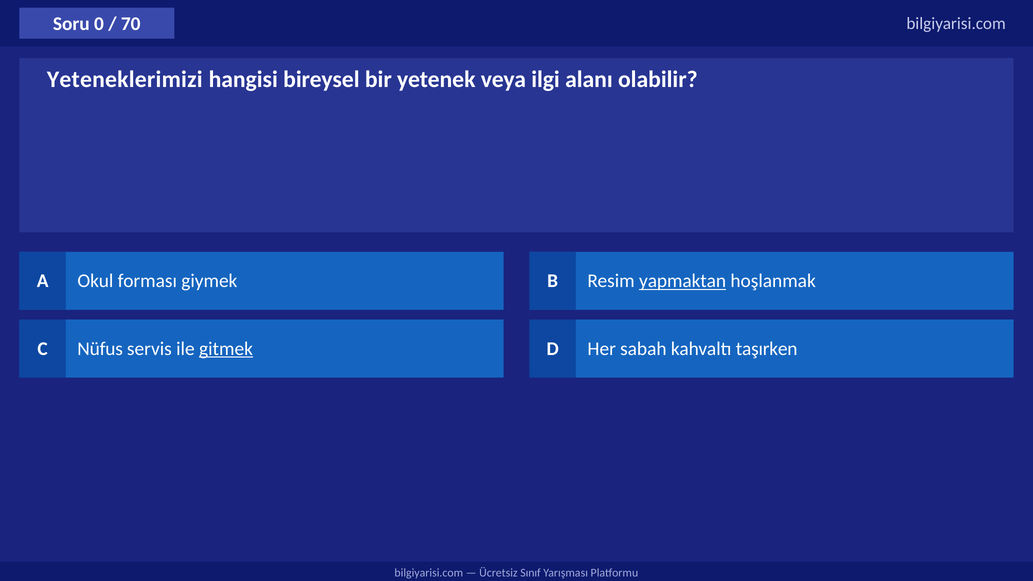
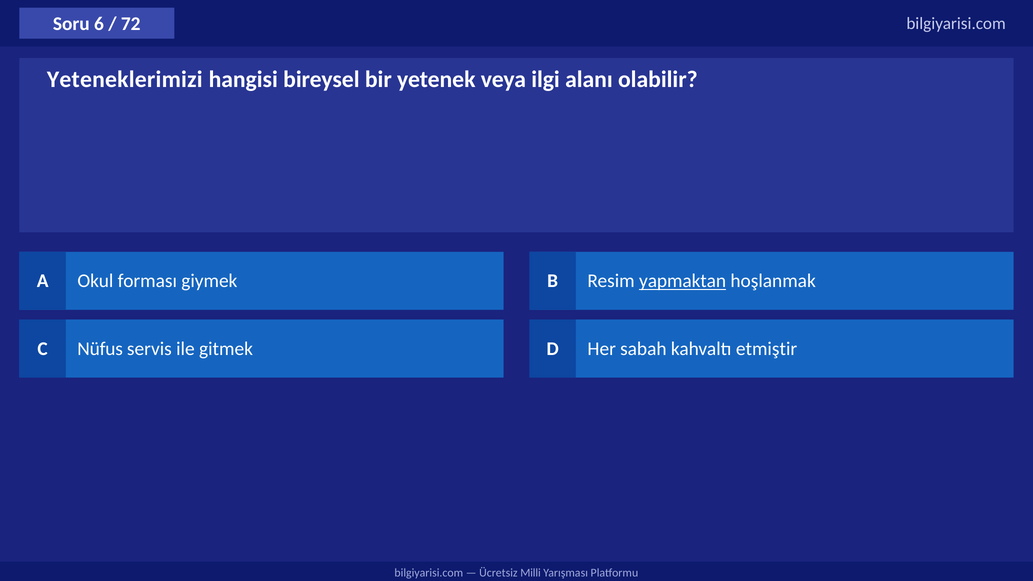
0: 0 -> 6 (99, 24)
70: 70 -> 72 (131, 24)
gitmek underline: present -> none (226, 349)
taşırken: taşırken -> etmiştir (767, 349)
Sınıf: Sınıf -> Milli (531, 573)
